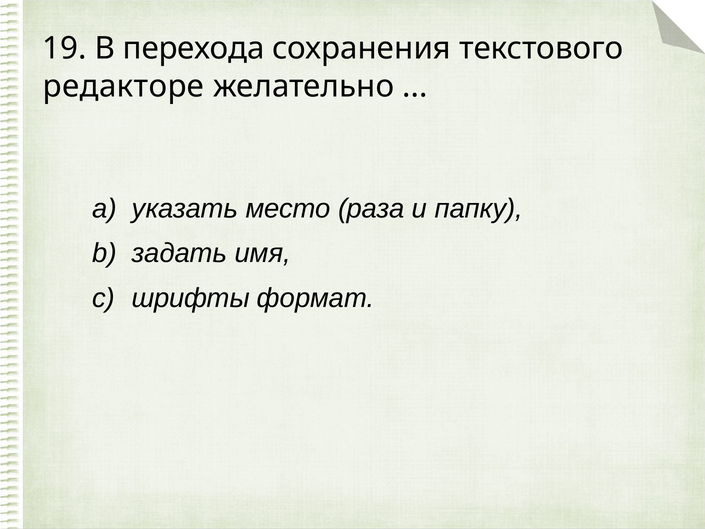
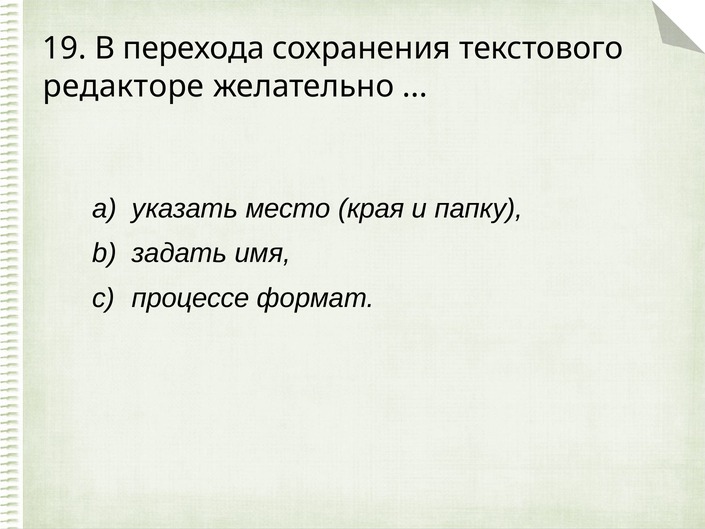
раза: раза -> края (371, 209)
шрифты: шрифты -> процессе (191, 298)
